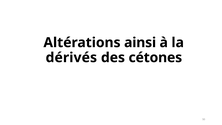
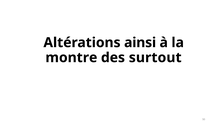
dérivés: dérivés -> montre (71, 58)
cétones: cétones -> surtout (155, 58)
